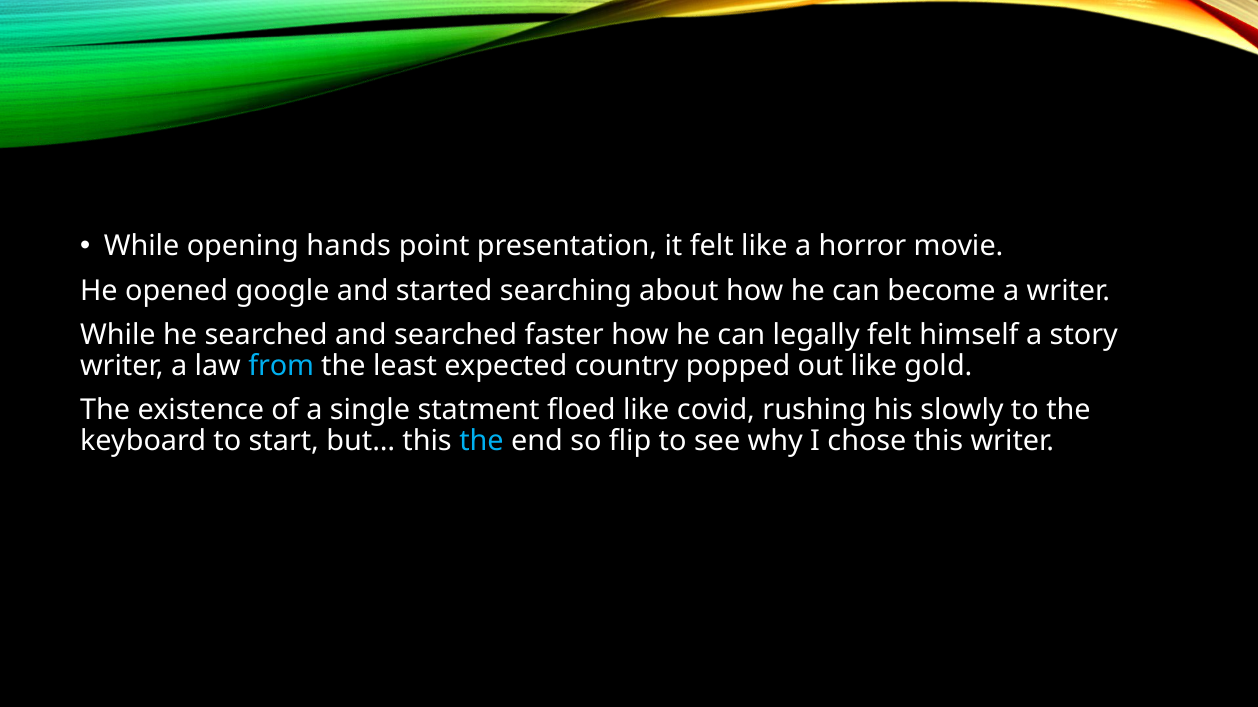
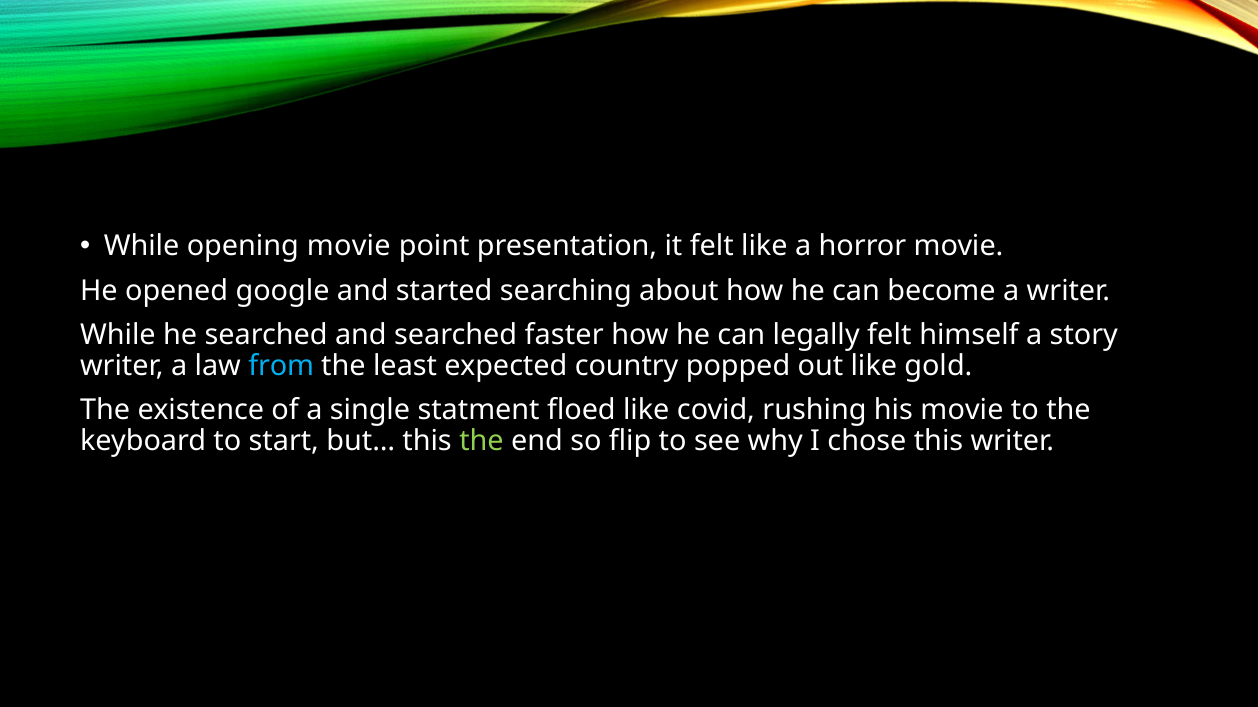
opening hands: hands -> movie (349, 247)
his slowly: slowly -> movie (962, 410)
the colour: light blue -> light green (482, 442)
